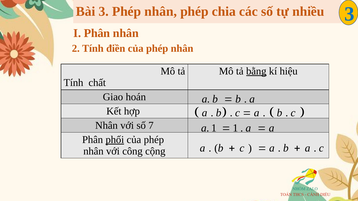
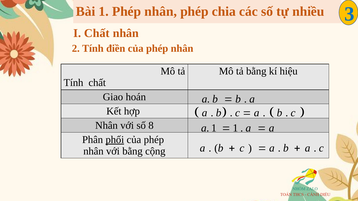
Bài 3: 3 -> 1 (104, 12)
I Phân: Phân -> Chất (97, 33)
bằng underline: present -> none (256, 71)
7: 7 -> 8 (151, 126)
với công: công -> bằng (132, 151)
